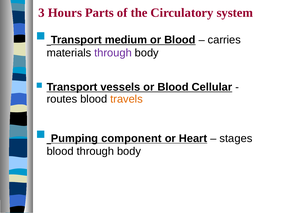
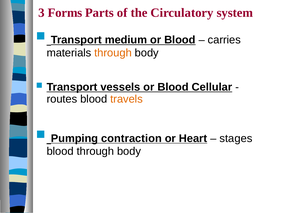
Hours: Hours -> Forms (65, 13)
through colour: purple -> orange (113, 53)
component: component -> contraction (131, 138)
